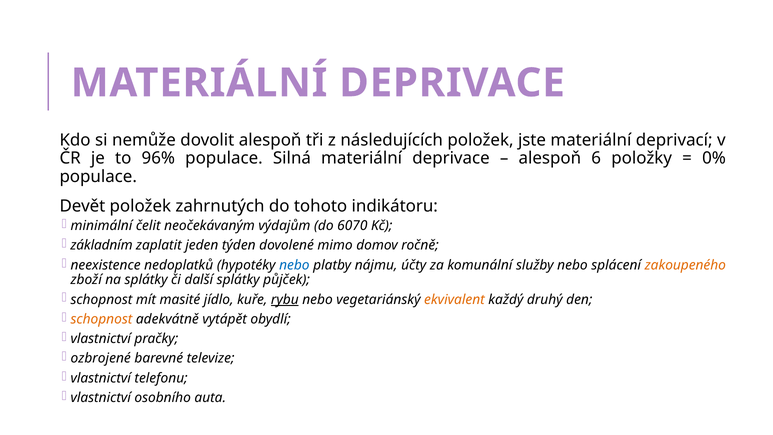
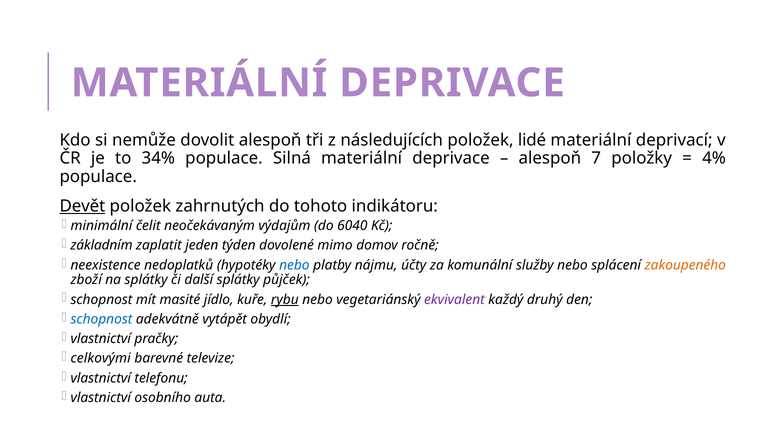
jste: jste -> lidé (532, 140)
96%: 96% -> 34% (158, 158)
6: 6 -> 7 (596, 158)
0%: 0% -> 4% (714, 158)
Devět underline: none -> present (82, 206)
6070: 6070 -> 6040 (352, 226)
ekvivalent colour: orange -> purple (454, 299)
schopnost colour: orange -> blue (101, 319)
ozbrojené: ozbrojené -> celkovými (101, 358)
